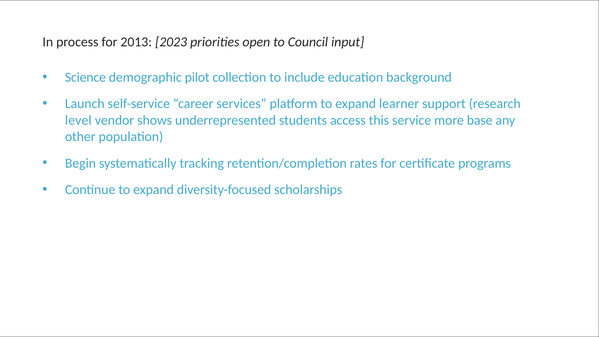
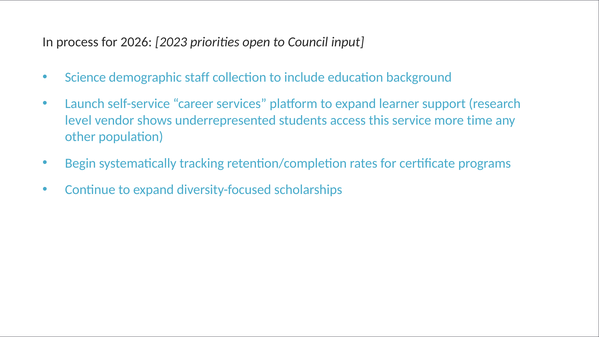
2013: 2013 -> 2026 (136, 42)
pilot: pilot -> staff (197, 77)
base: base -> time (480, 120)
